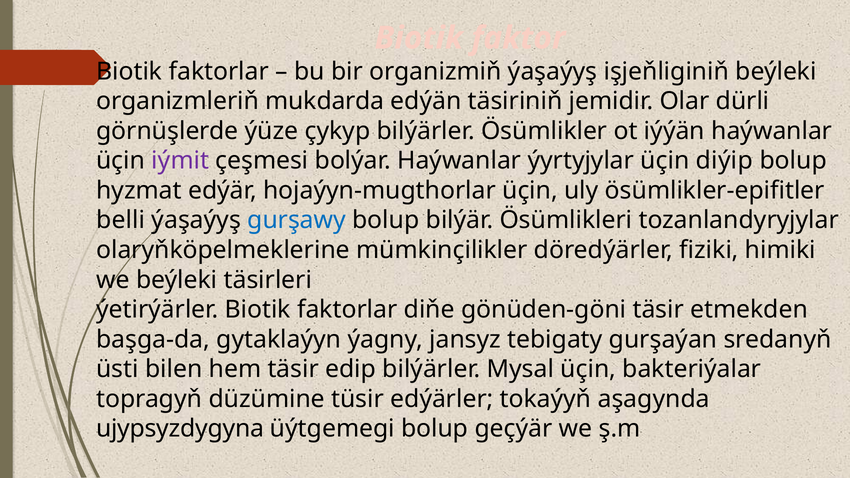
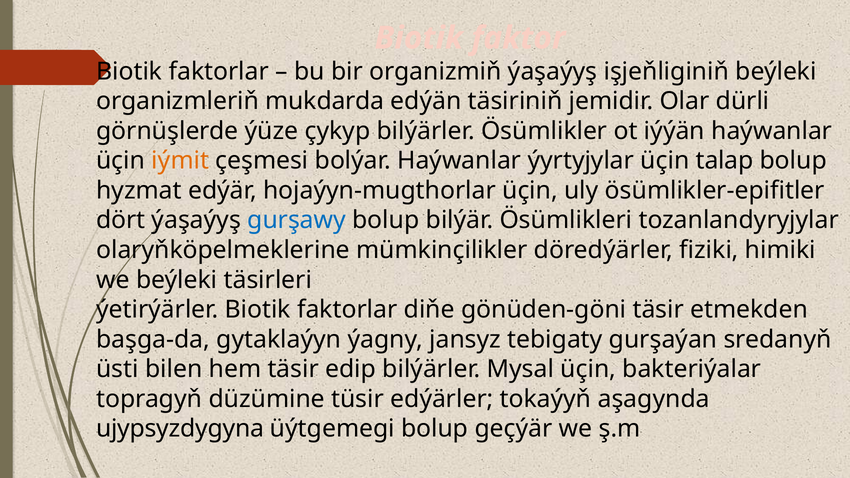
iýmit colour: purple -> orange (180, 161)
diýip: diýip -> talap (725, 161)
belli: belli -> dört (121, 220)
